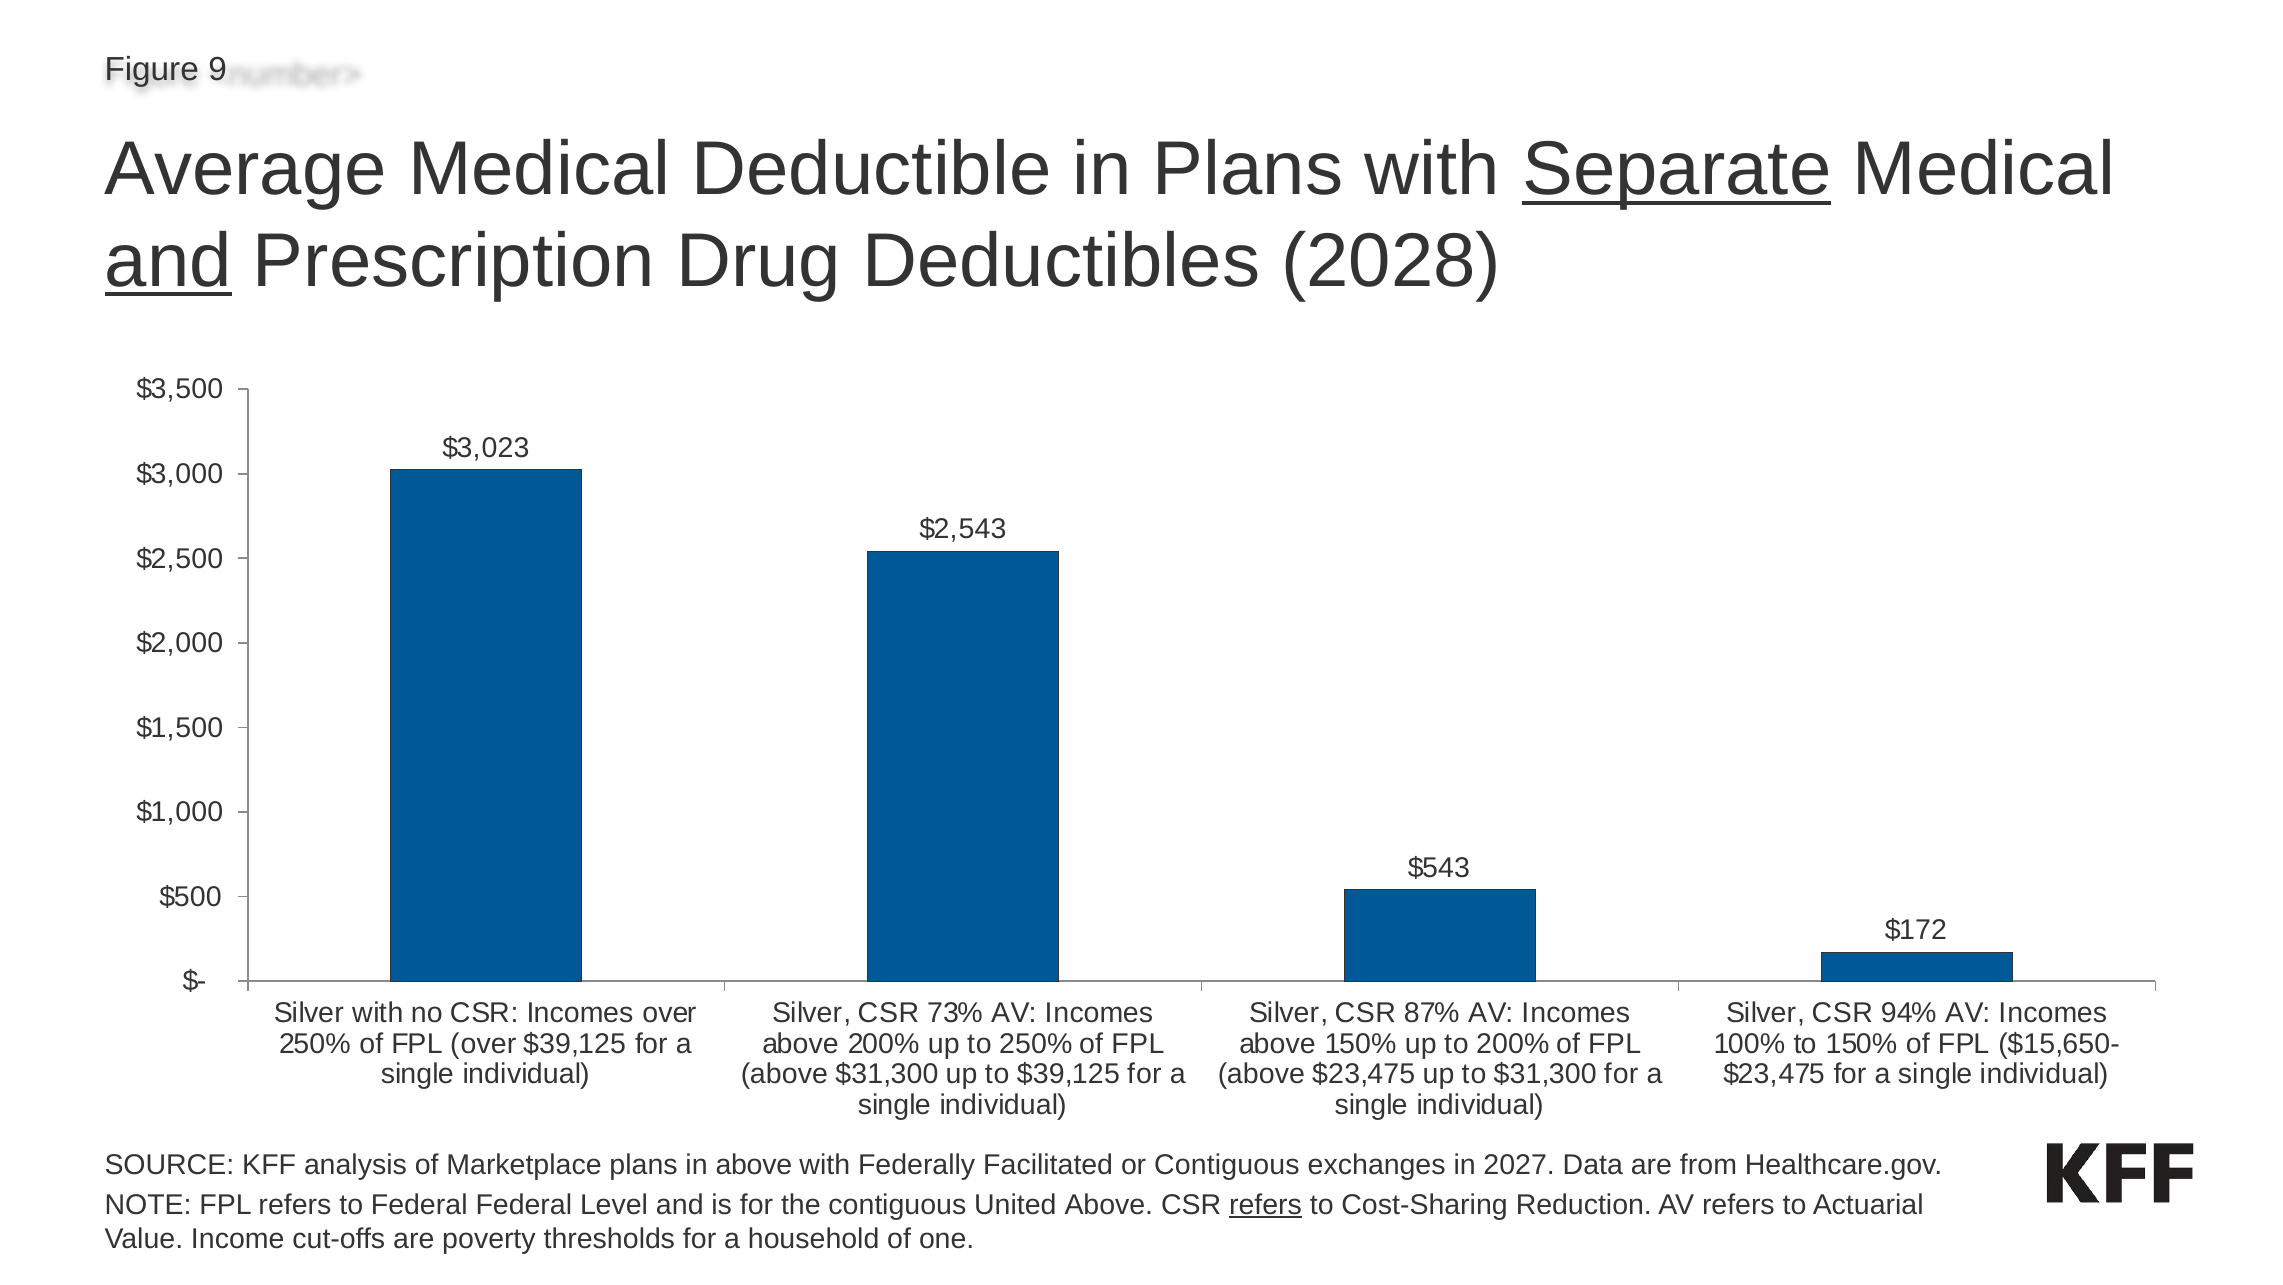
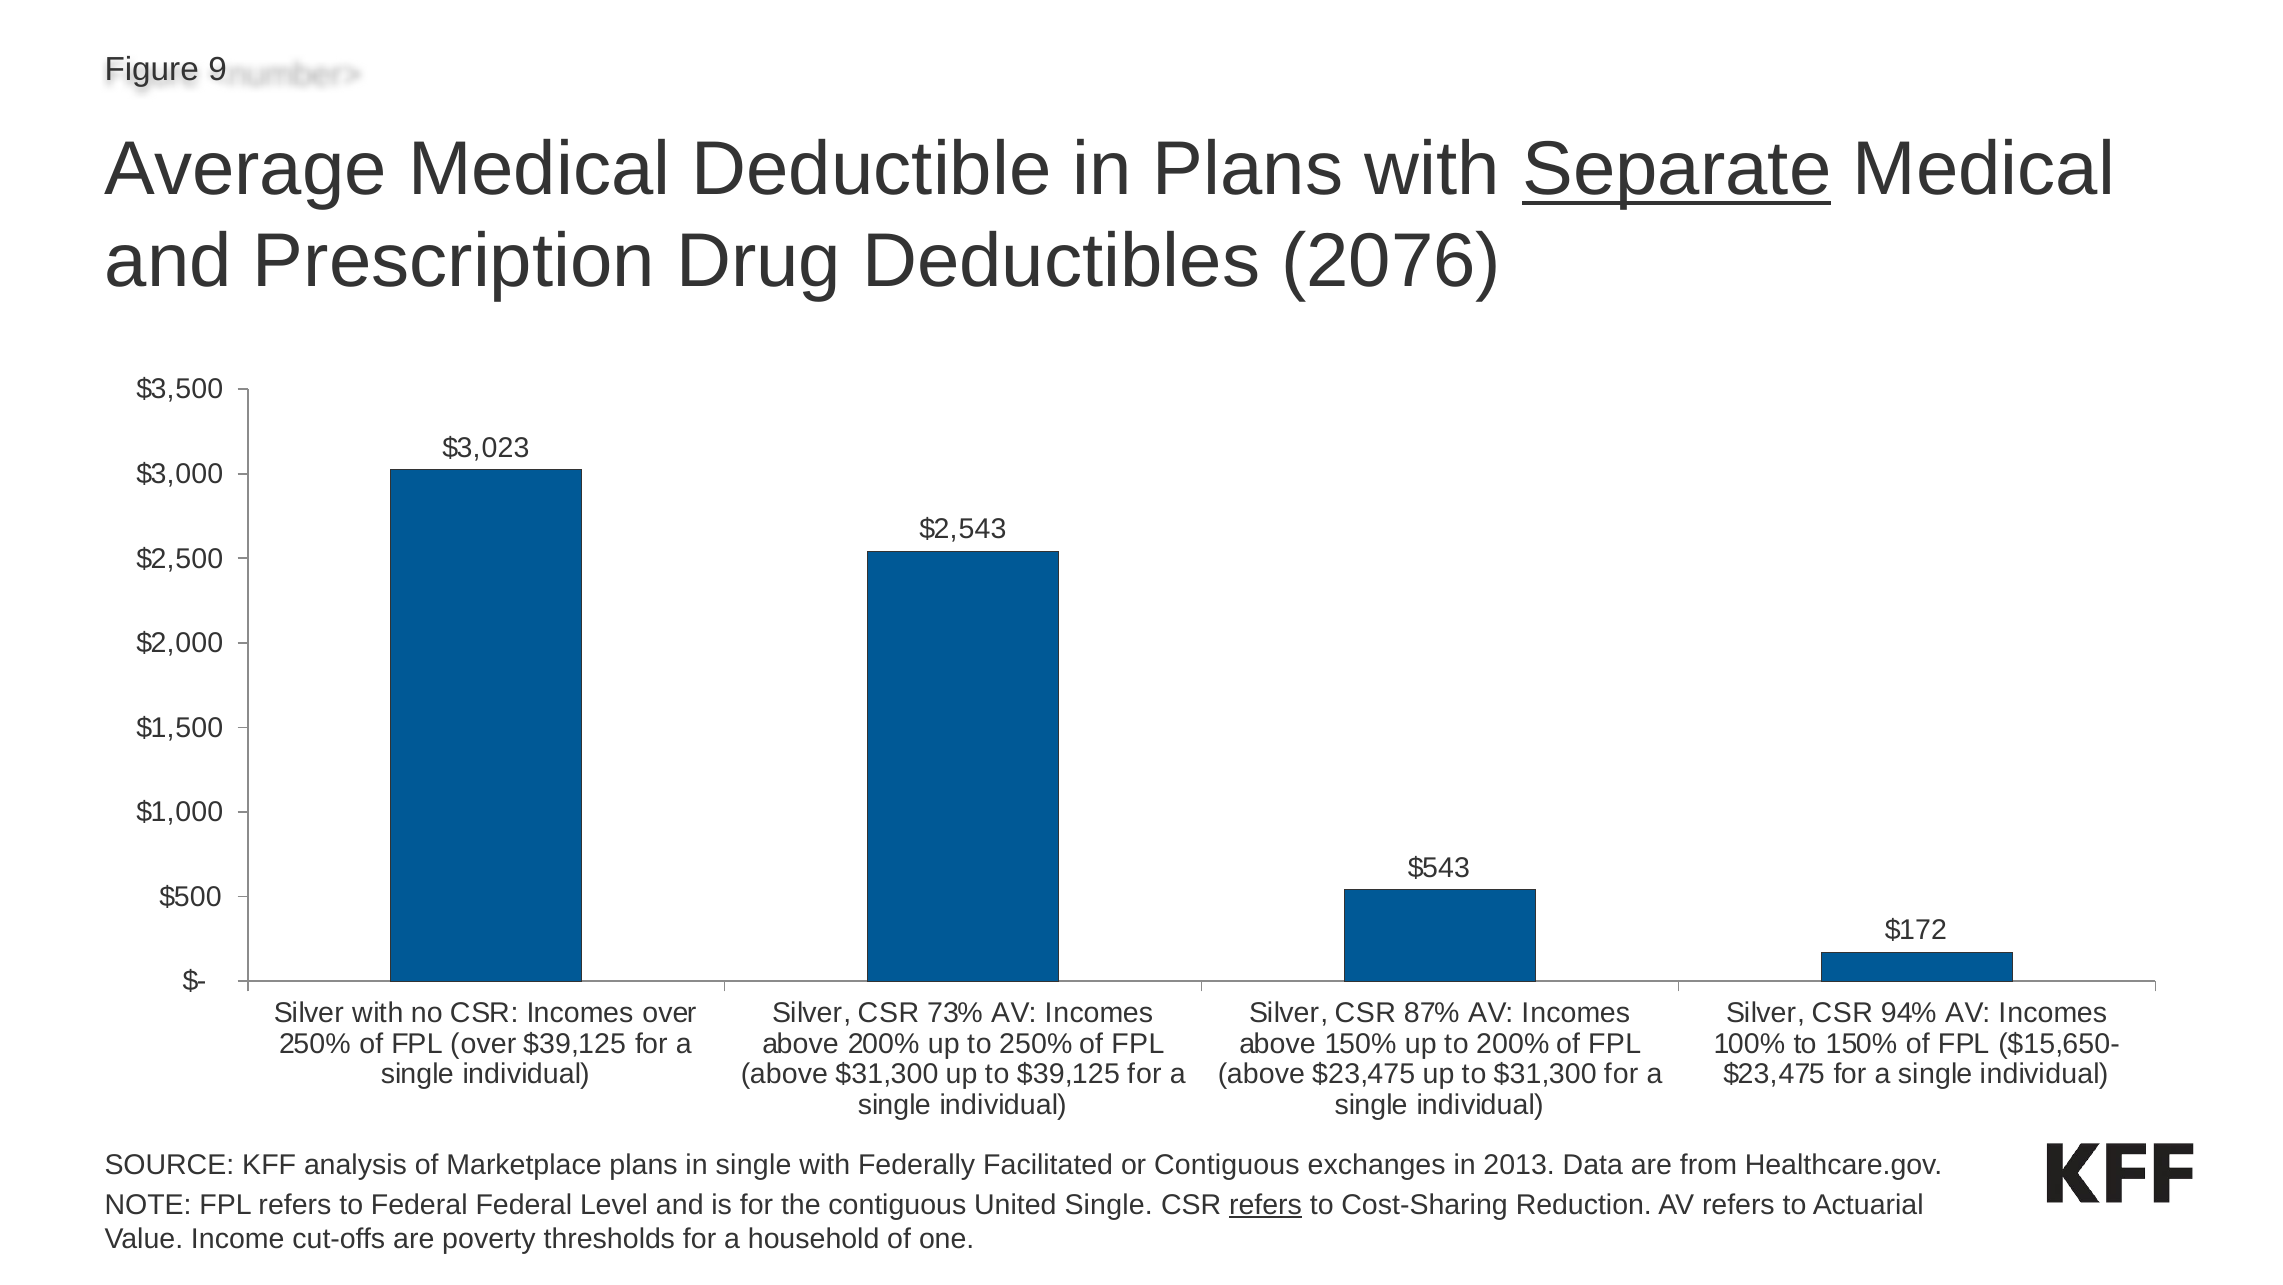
and underline: present -> none (168, 261)
2028: 2028 -> 2076 (1391, 261)
in above: above -> single (754, 1164)
2027: 2027 -> 2013 (1519, 1164)
United Above: Above -> Single (1109, 1204)
